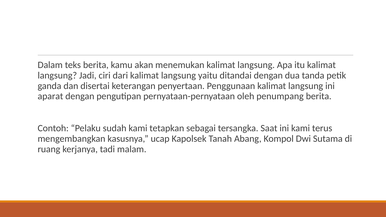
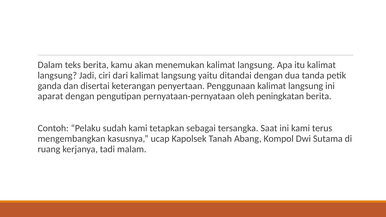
penumpang: penumpang -> peningkatan (280, 96)
